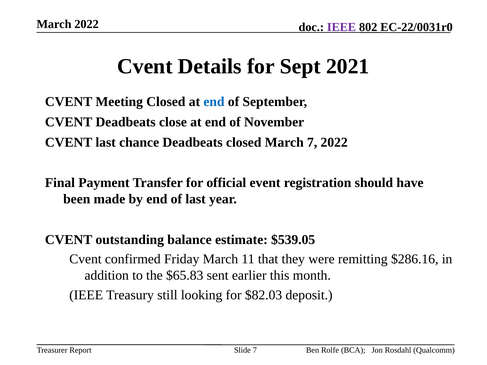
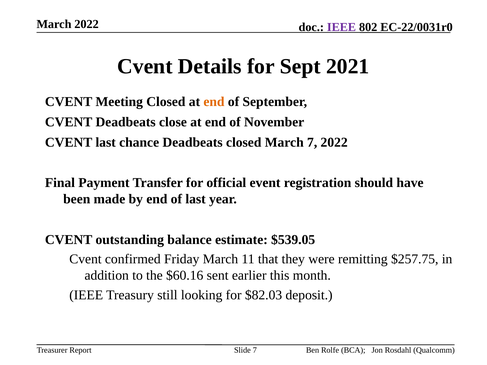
end colour: blue -> orange (214, 102)
$286.16: $286.16 -> $257.75 (415, 259)
$65.83: $65.83 -> $60.16 (185, 276)
